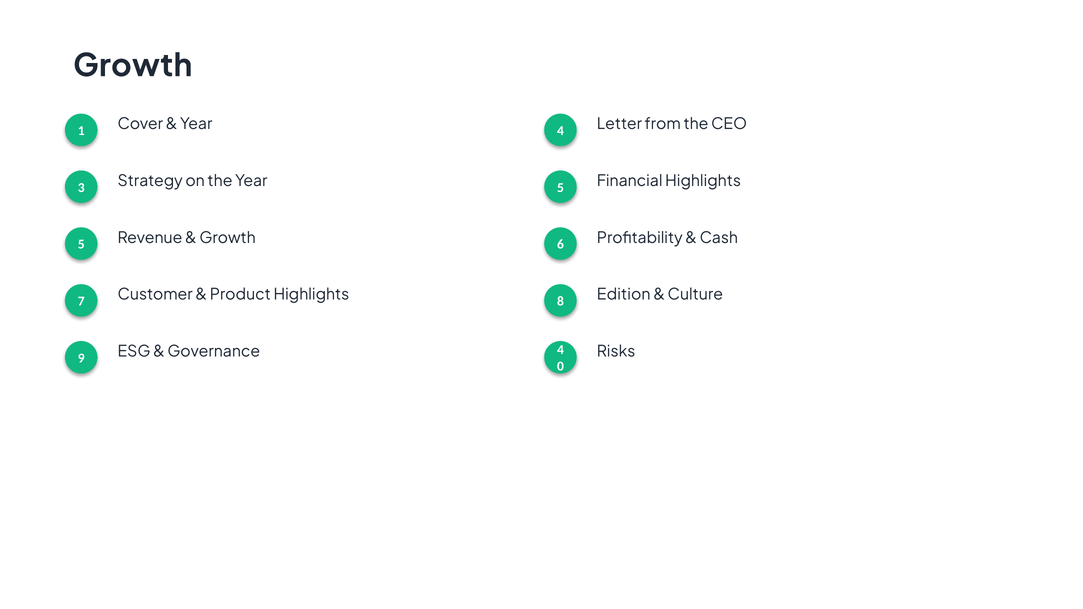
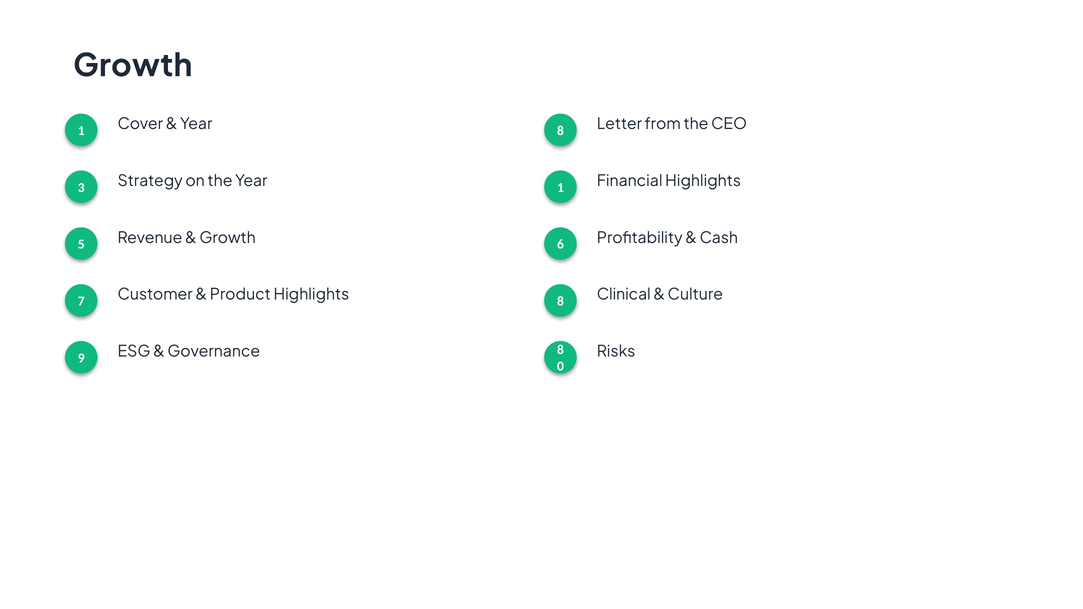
Year 4: 4 -> 8 (560, 131)
Year 5: 5 -> 1 (560, 188)
Edition: Edition -> Clinical (624, 295)
Governance 4: 4 -> 8 (560, 350)
